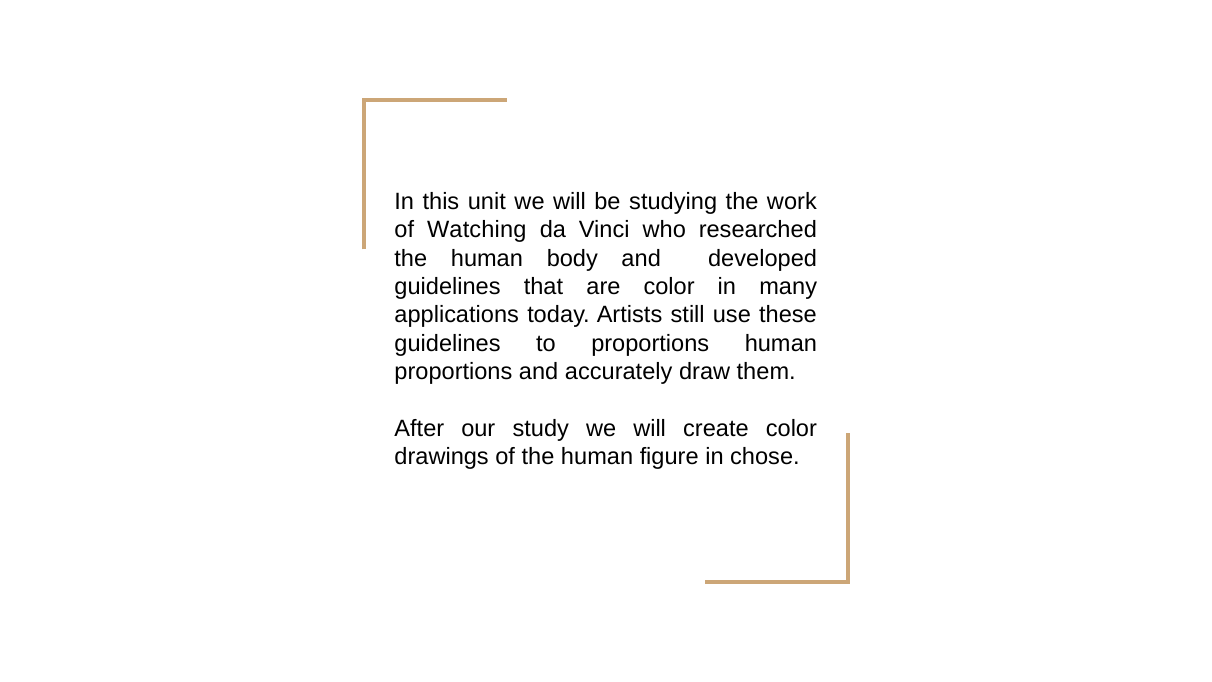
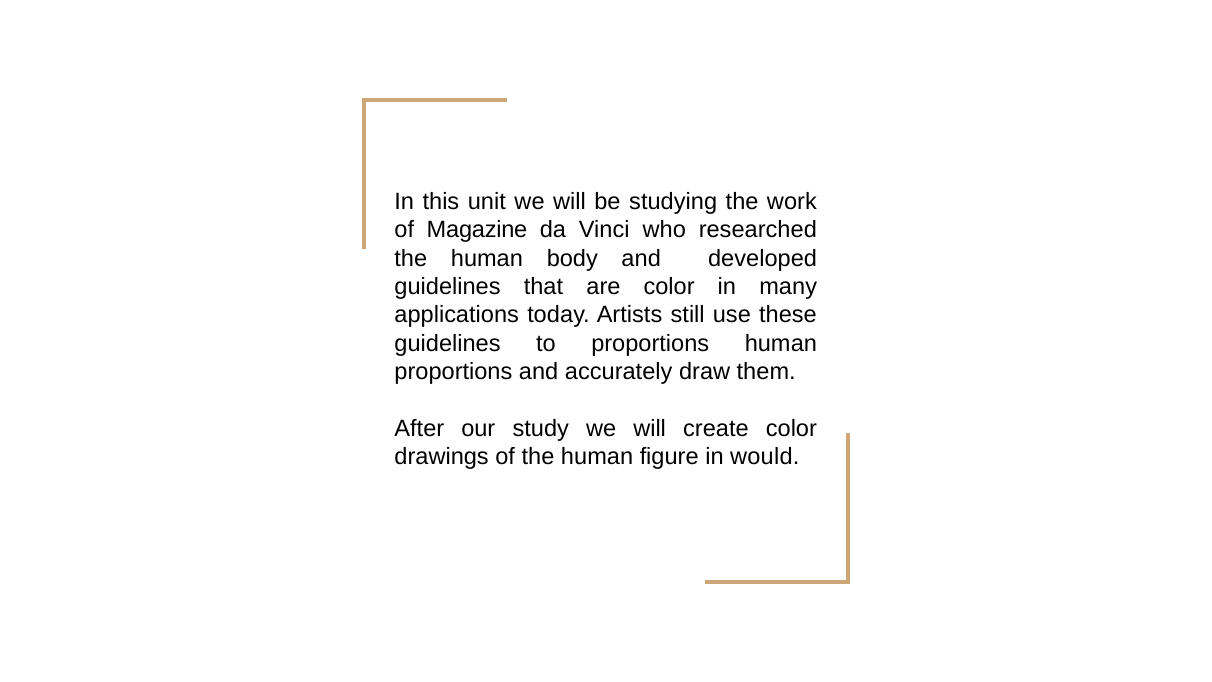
Watching: Watching -> Magazine (477, 230)
chose: chose -> would (765, 456)
